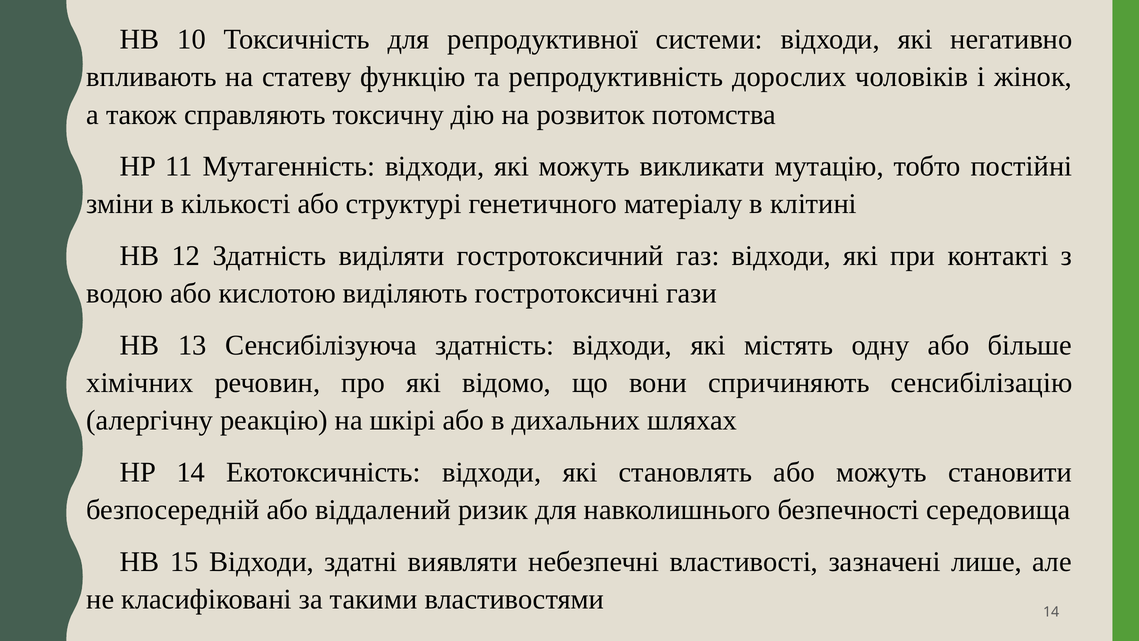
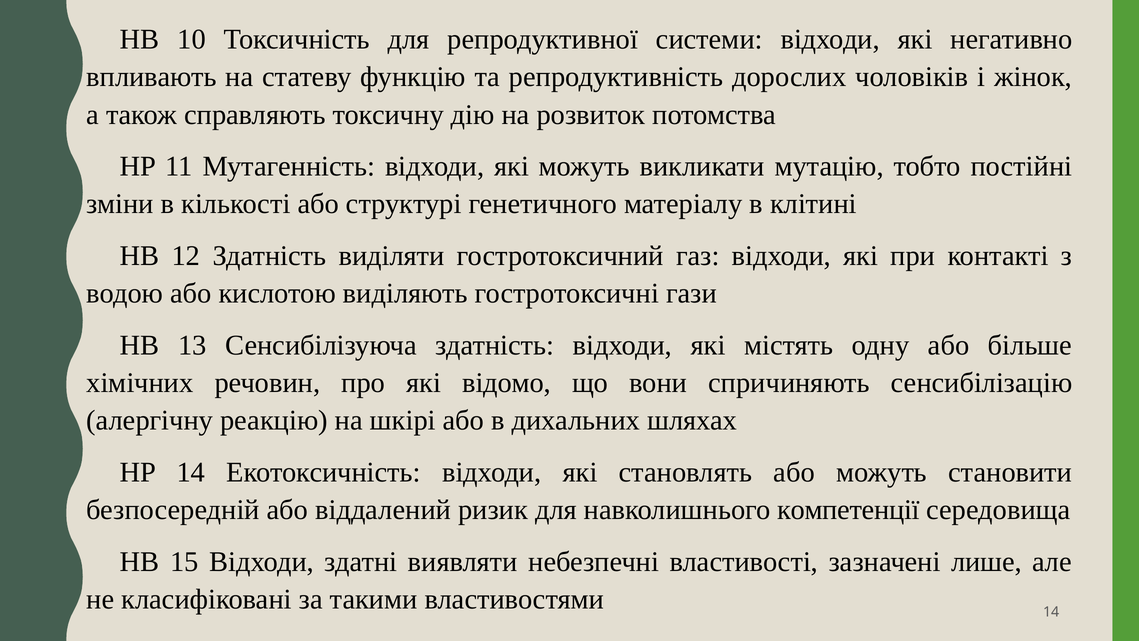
безпечності: безпечності -> компетенції (848, 510)
